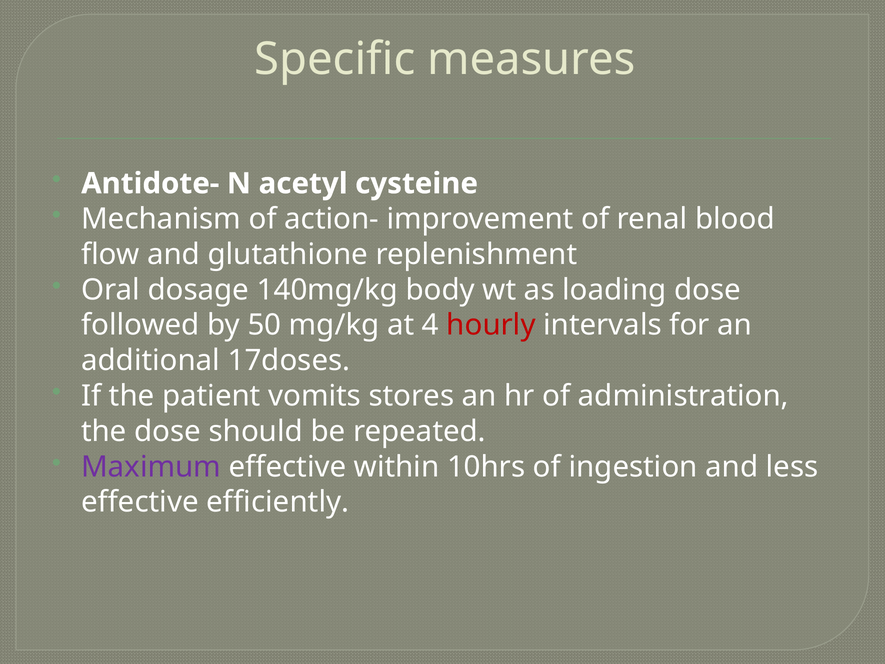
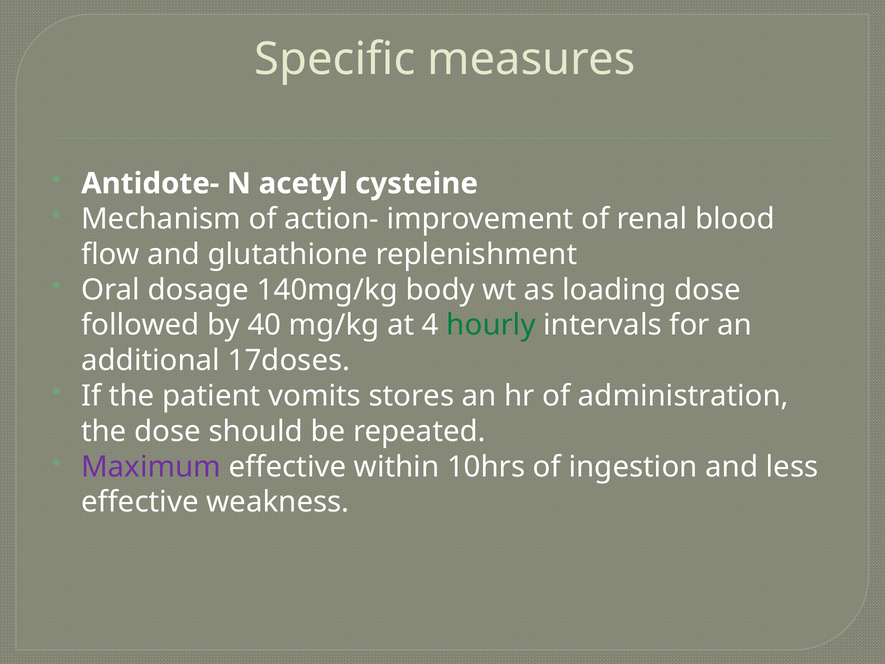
50: 50 -> 40 (264, 325)
hourly colour: red -> green (491, 325)
efficiently: efficiently -> weakness (278, 502)
